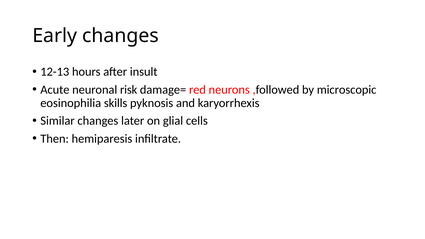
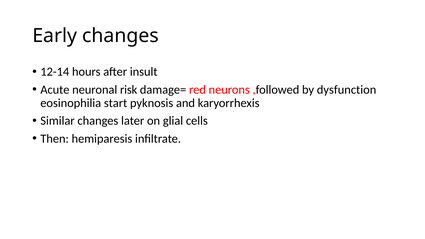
12-13: 12-13 -> 12-14 (55, 72)
microscopic: microscopic -> dysfunction (347, 90)
skills: skills -> start (116, 103)
